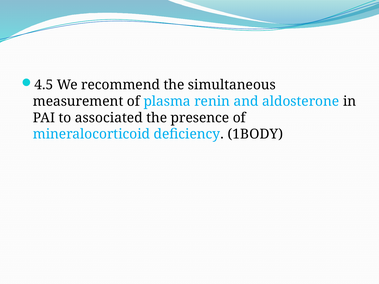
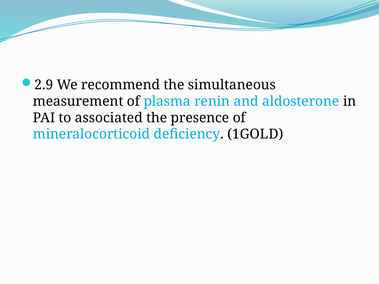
4.5: 4.5 -> 2.9 (44, 85)
1BODY: 1BODY -> 1GOLD (255, 134)
